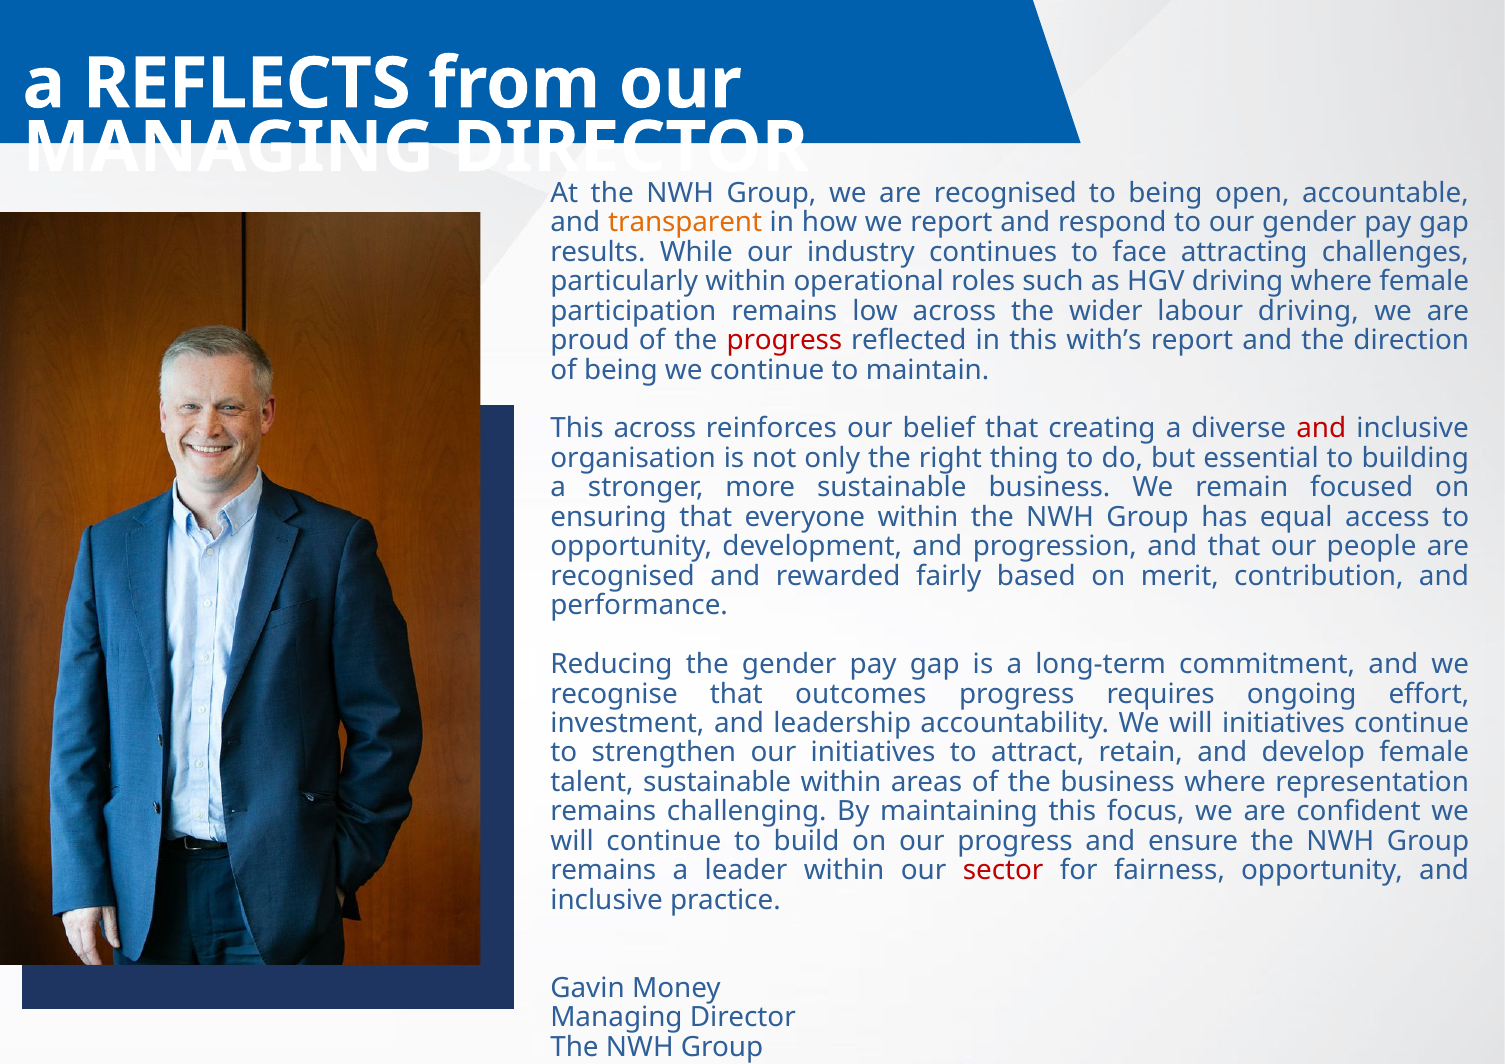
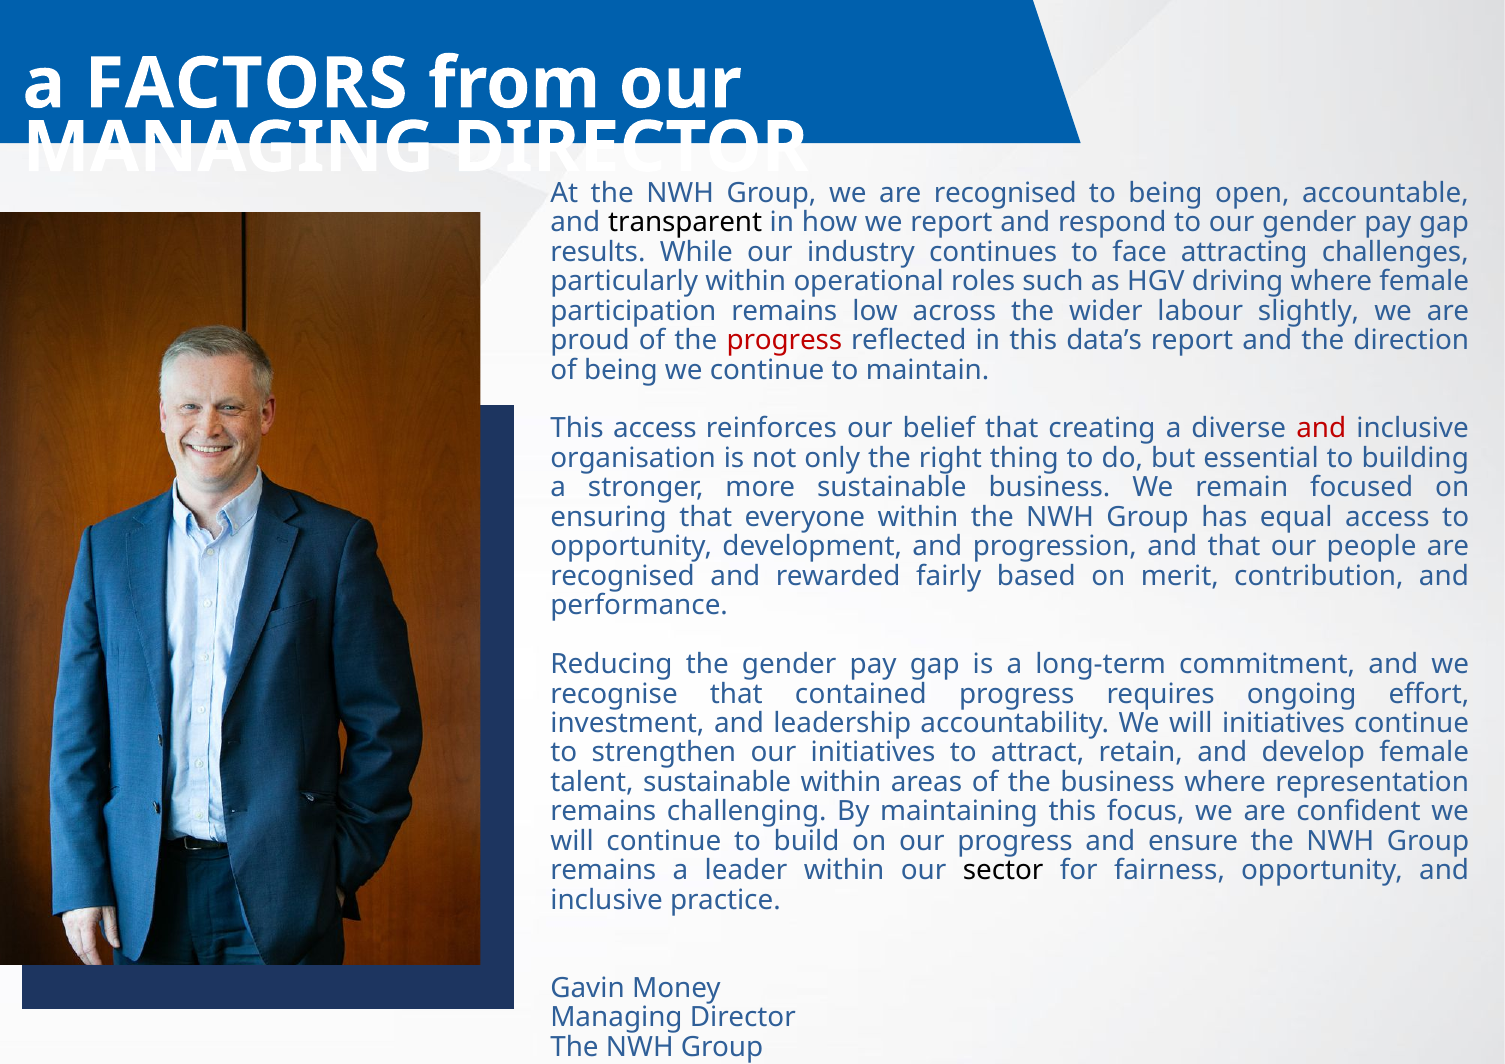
REFLECTS: REFLECTS -> FACTORS (246, 84)
transparent colour: orange -> black (685, 223)
labour driving: driving -> slightly (1309, 311)
with’s: with’s -> data’s (1104, 340)
This across: across -> access (655, 429)
outcomes: outcomes -> contained (861, 693)
sector colour: red -> black (1003, 870)
